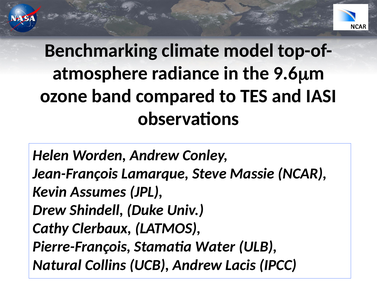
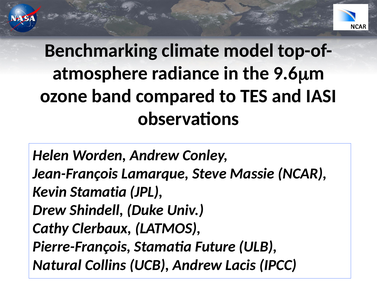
Kevin Assumes: Assumes -> Stamatia (98, 192)
Water: Water -> Future (215, 246)
